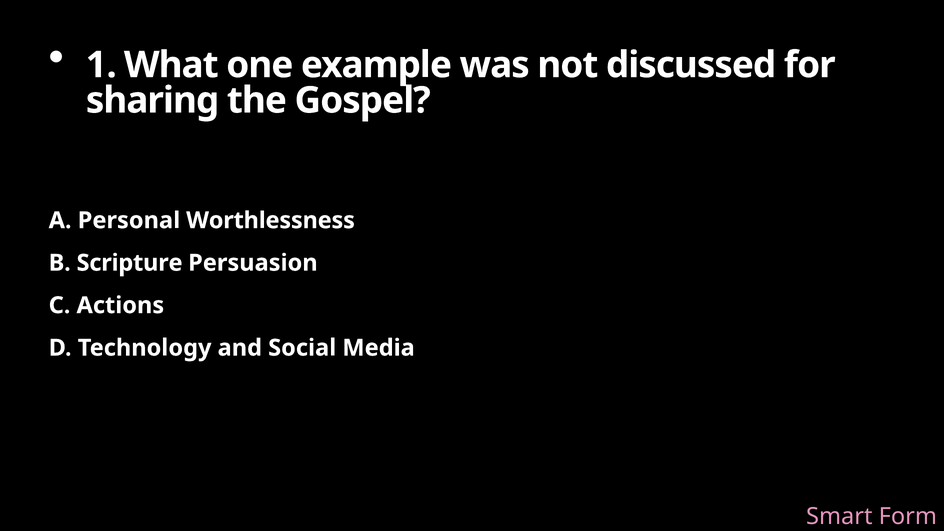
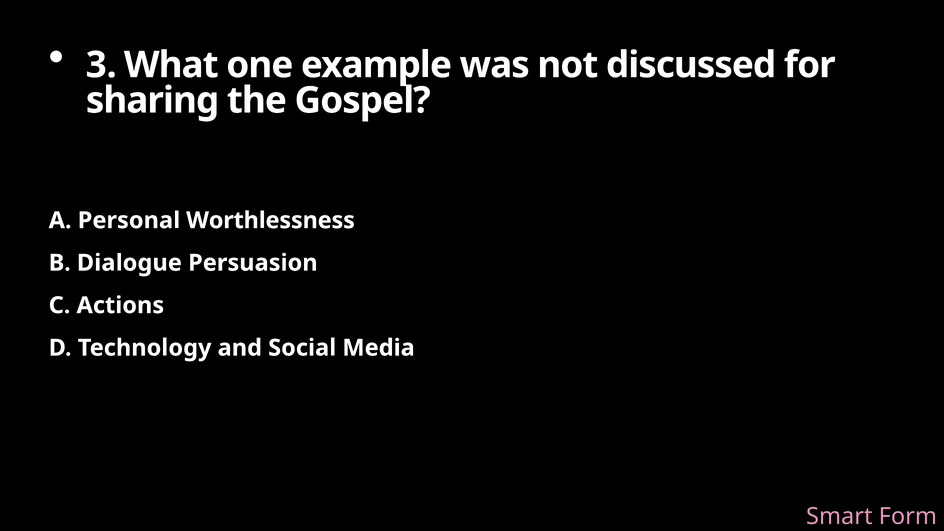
1: 1 -> 3 (101, 65)
Scripture: Scripture -> Dialogue (129, 263)
